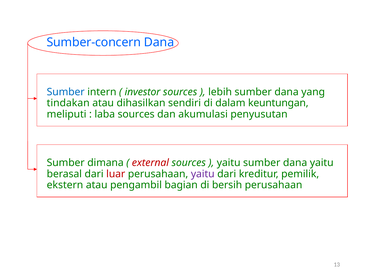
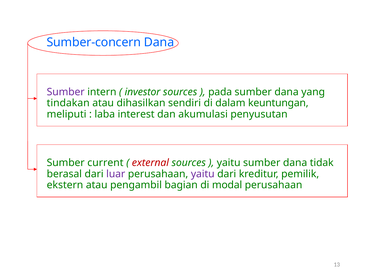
Sumber colour: blue -> purple (66, 92)
lebih: lebih -> pada (220, 92)
laba sources: sources -> interest (136, 114)
dimana: dimana -> current (105, 163)
dana yaitu: yaitu -> tidak (322, 163)
luar colour: red -> purple (116, 174)
bersih: bersih -> modal (227, 185)
